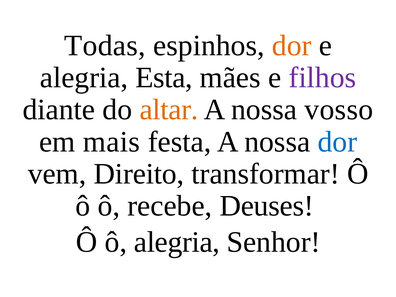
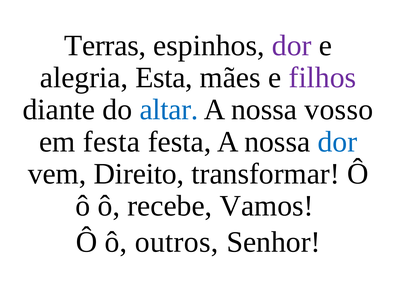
Todas: Todas -> Terras (105, 46)
dor colour: orange -> purple (292, 46)
altar colour: orange -> blue (169, 110)
em mais: mais -> festa (111, 142)
Deuses: Deuses -> Vamos (267, 206)
ô alegria: alegria -> outros (177, 242)
